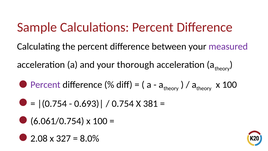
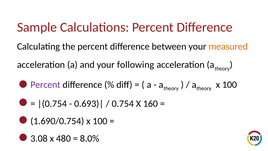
measured colour: purple -> orange (228, 46)
thorough: thorough -> following (136, 65)
381: 381 -> 160 (150, 104)
6.061/0.754: 6.061/0.754 -> 1.690/0.754 (57, 121)
2.08: 2.08 -> 3.08 (39, 138)
327: 327 -> 480 (63, 138)
